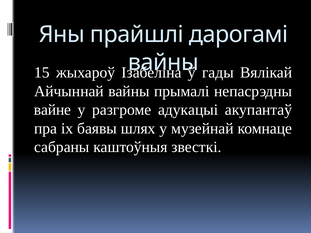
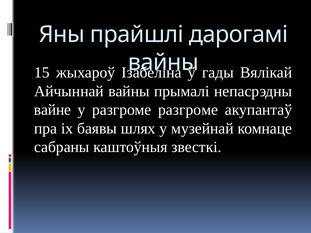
разгроме адукацыі: адукацыі -> разгроме (188, 110)
